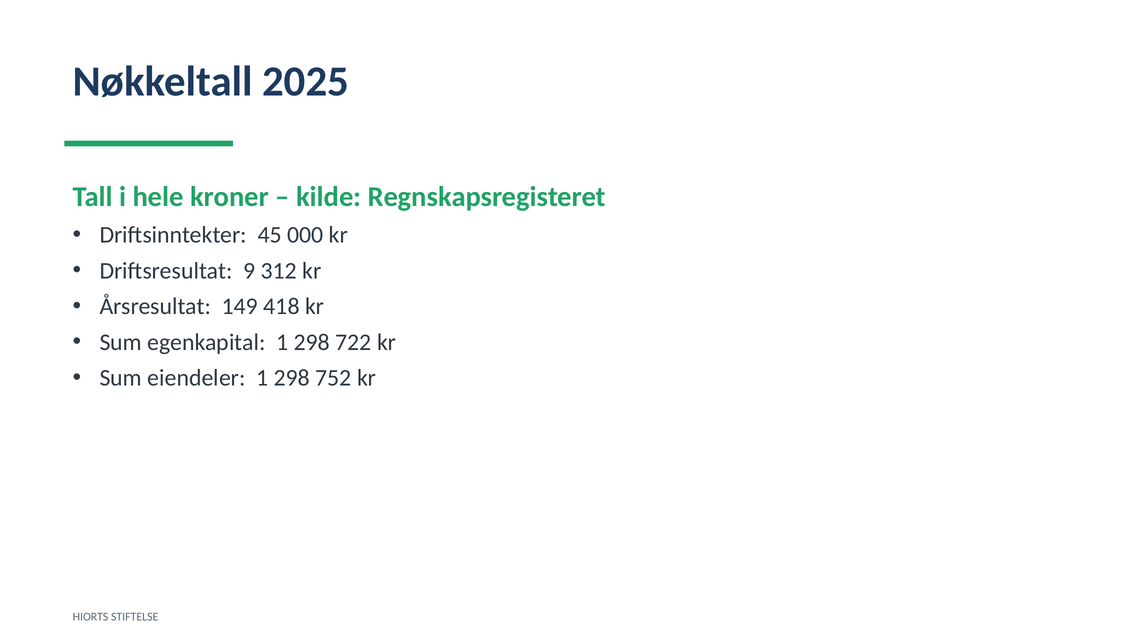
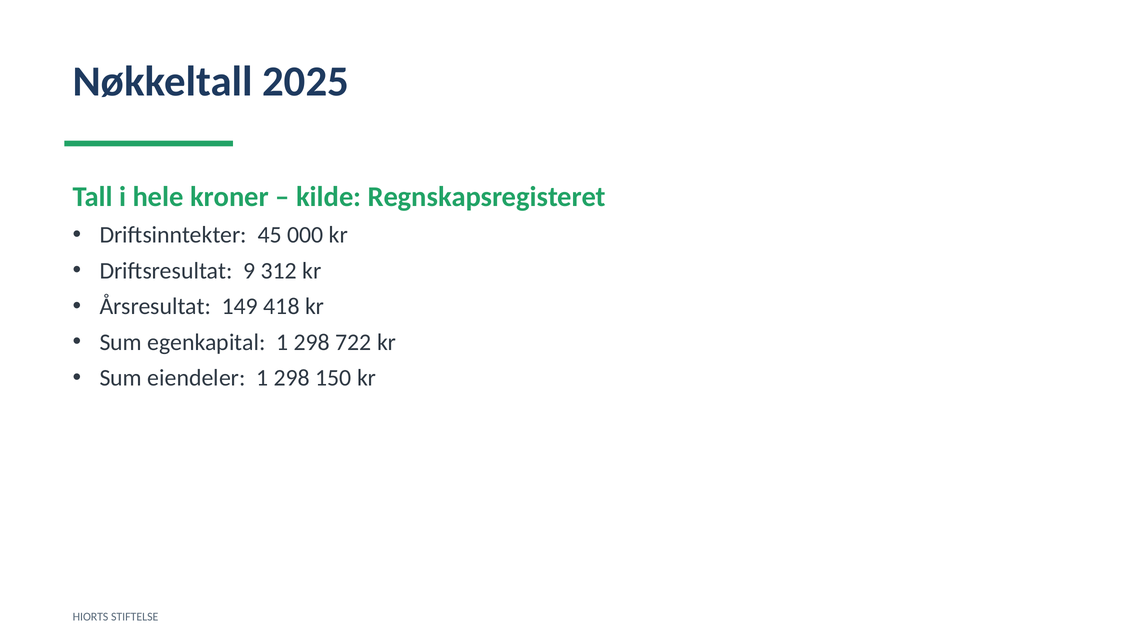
752: 752 -> 150 (333, 378)
